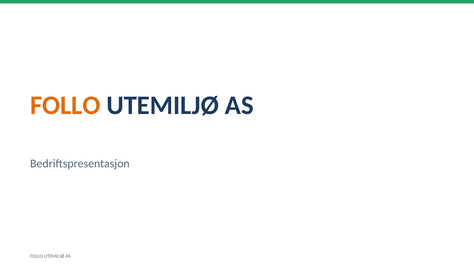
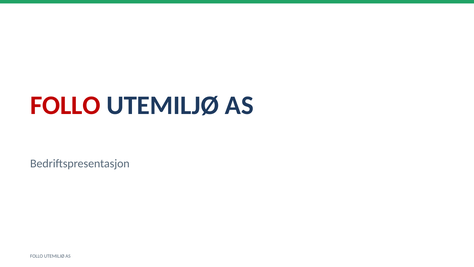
FOLLO colour: orange -> red (65, 105)
